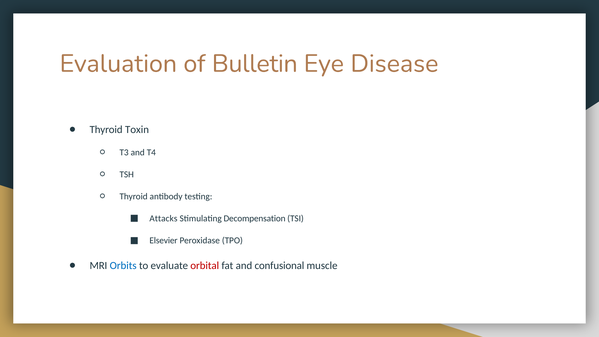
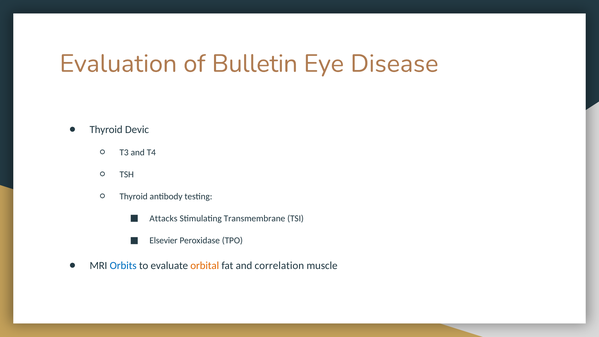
Toxin: Toxin -> Devic (137, 129)
Decompensation: Decompensation -> Transmembrane (255, 218)
orbital colour: red -> orange (205, 265)
confusional: confusional -> correlation (279, 265)
